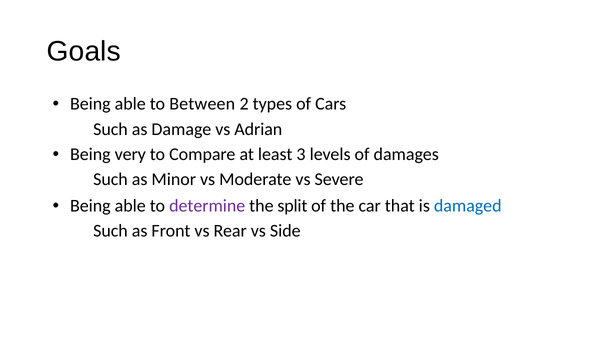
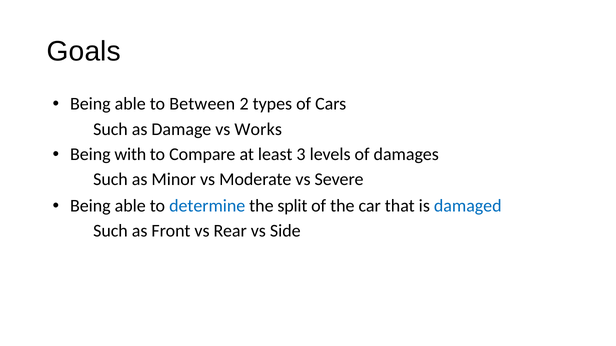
Adrian: Adrian -> Works (258, 129)
very: very -> with (130, 155)
determine colour: purple -> blue (207, 206)
